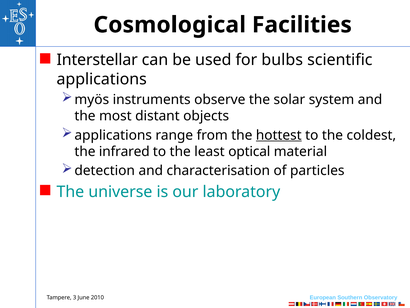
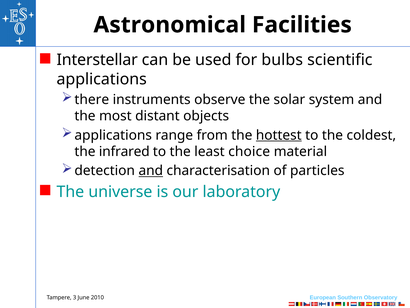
Cosmological: Cosmological -> Astronomical (170, 25)
myös: myös -> there (92, 99)
optical: optical -> choice (249, 151)
and underline: none -> present (151, 170)
